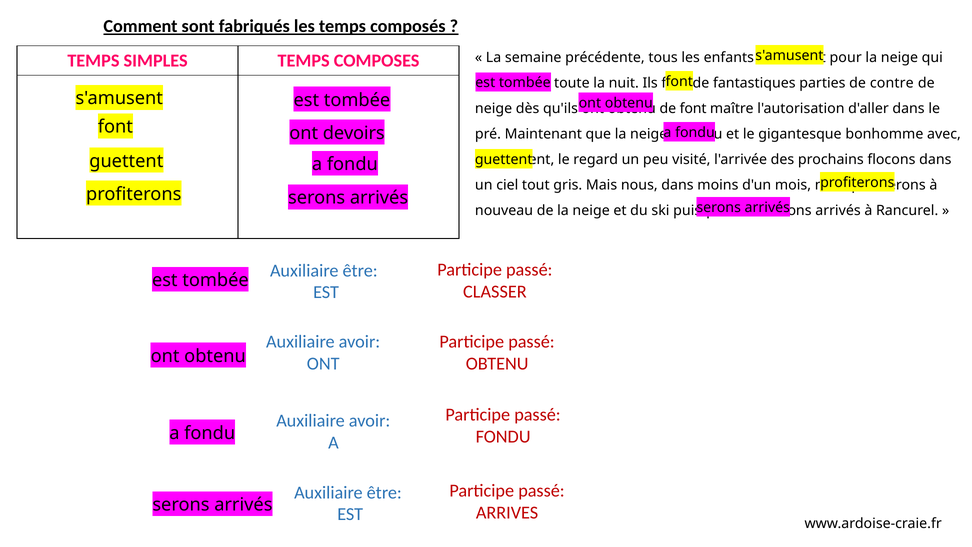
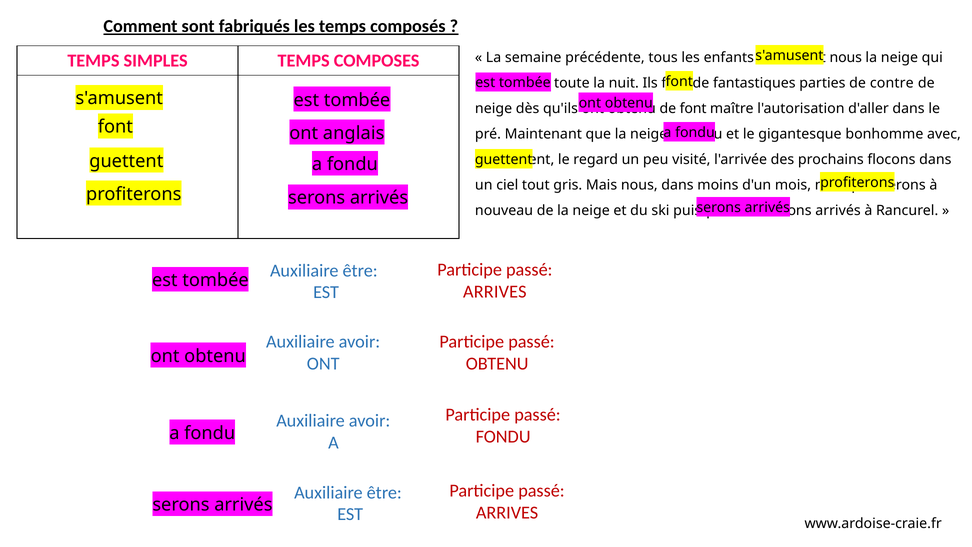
pour: pour -> nous (846, 58)
devoirs: devoirs -> anglais (354, 133)
CLASSER: CLASSER -> ARRIVES (495, 291)
